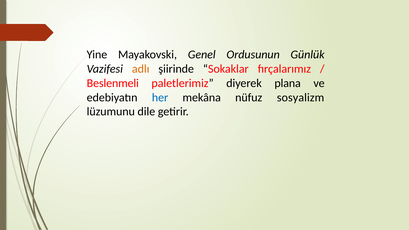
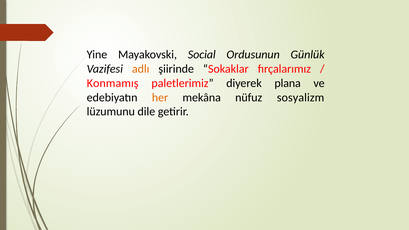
Genel: Genel -> Social (202, 54)
Beslenmeli: Beslenmeli -> Konmamış (113, 83)
her colour: blue -> orange (160, 97)
